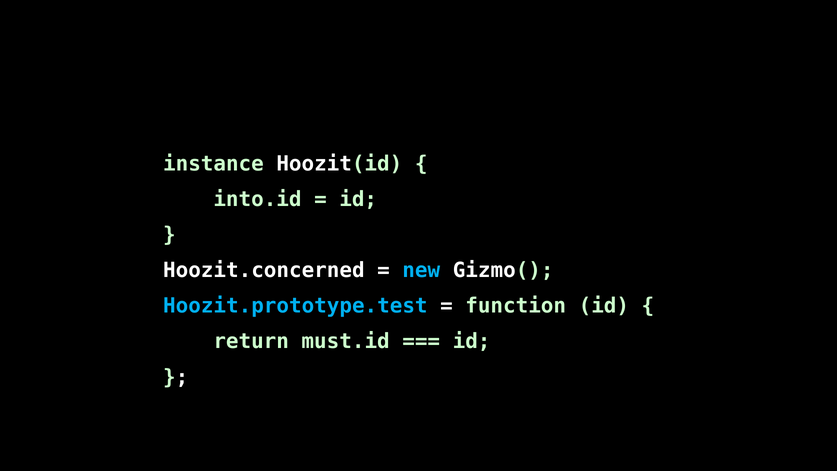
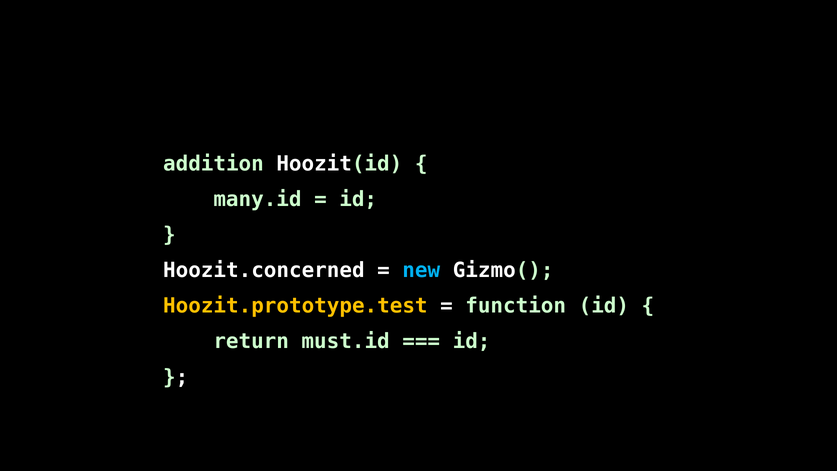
instance: instance -> addition (213, 164)
into.id: into.id -> many.id (257, 199)
Hoozit.prototype.test colour: light blue -> yellow (295, 306)
